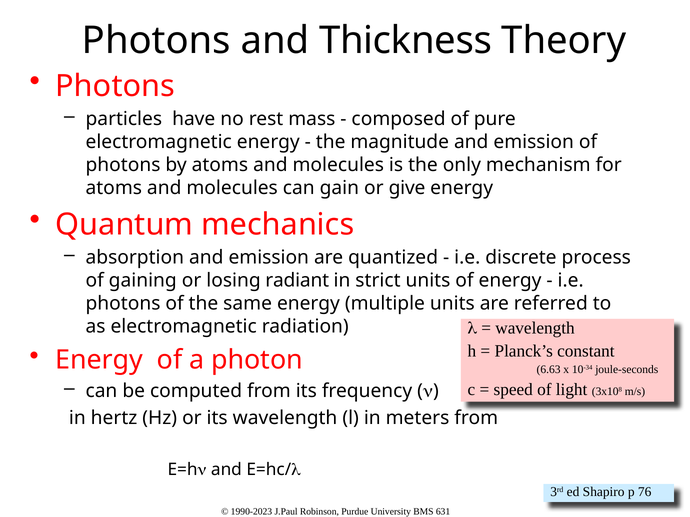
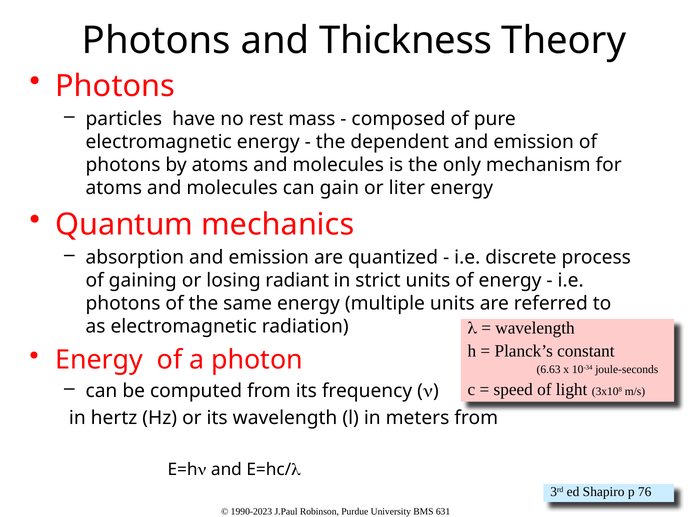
magnitude: magnitude -> dependent (400, 142)
give: give -> liter (407, 188)
